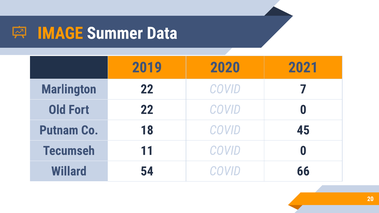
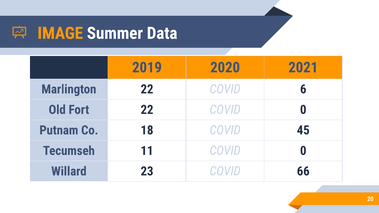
7: 7 -> 6 (303, 89)
54: 54 -> 23 (147, 171)
